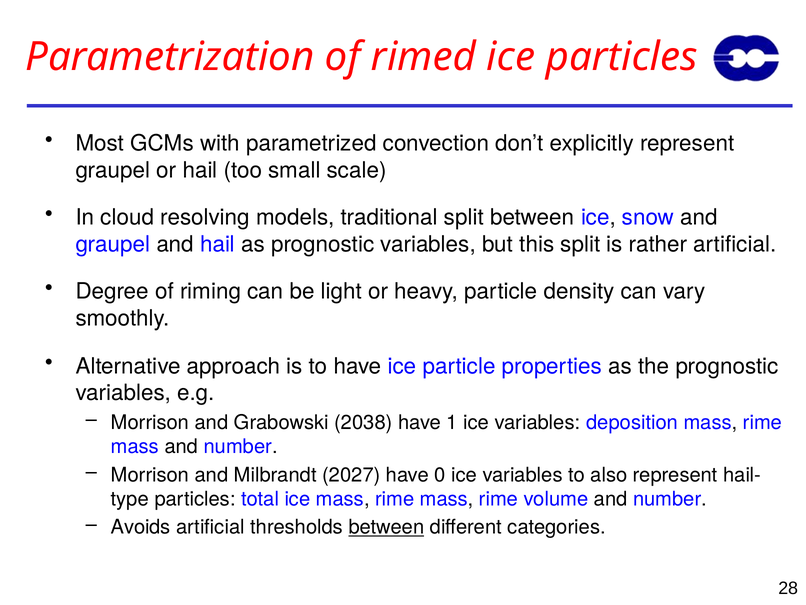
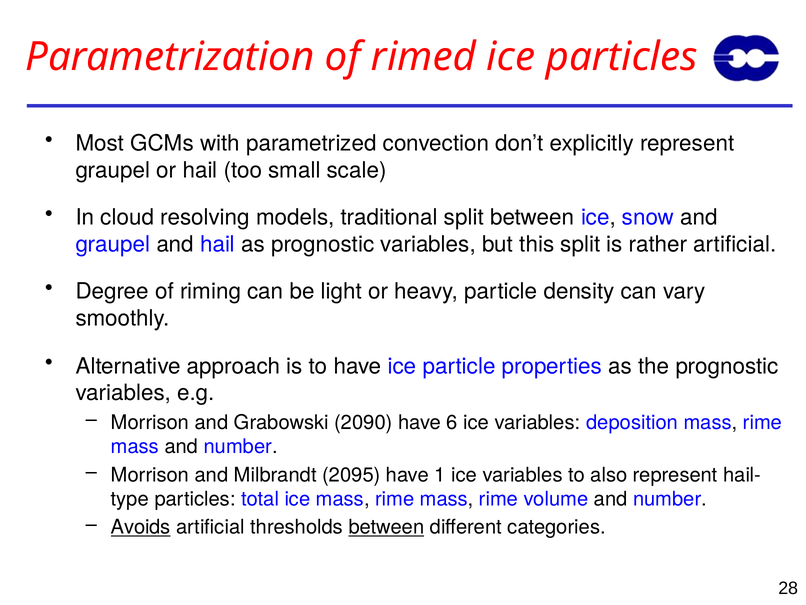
2038: 2038 -> 2090 (363, 422)
1: 1 -> 6 (452, 422)
2027: 2027 -> 2095 (351, 475)
0: 0 -> 1 (440, 475)
Avoids underline: none -> present (141, 527)
